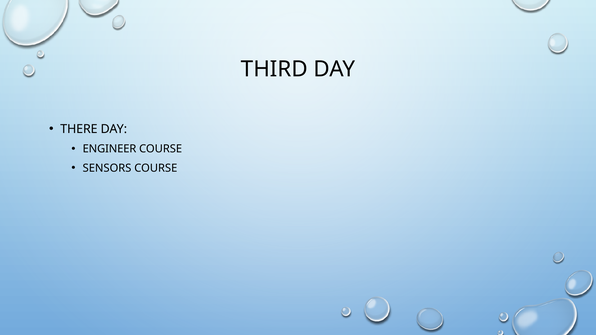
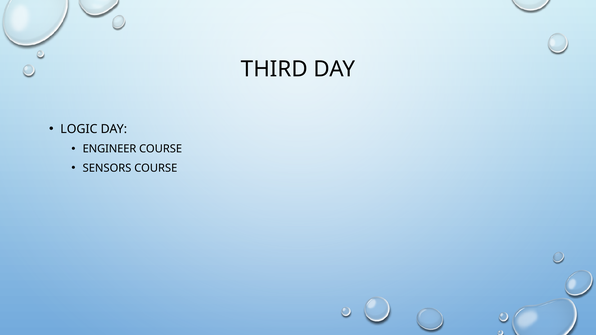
THERE: THERE -> LOGIC (79, 129)
